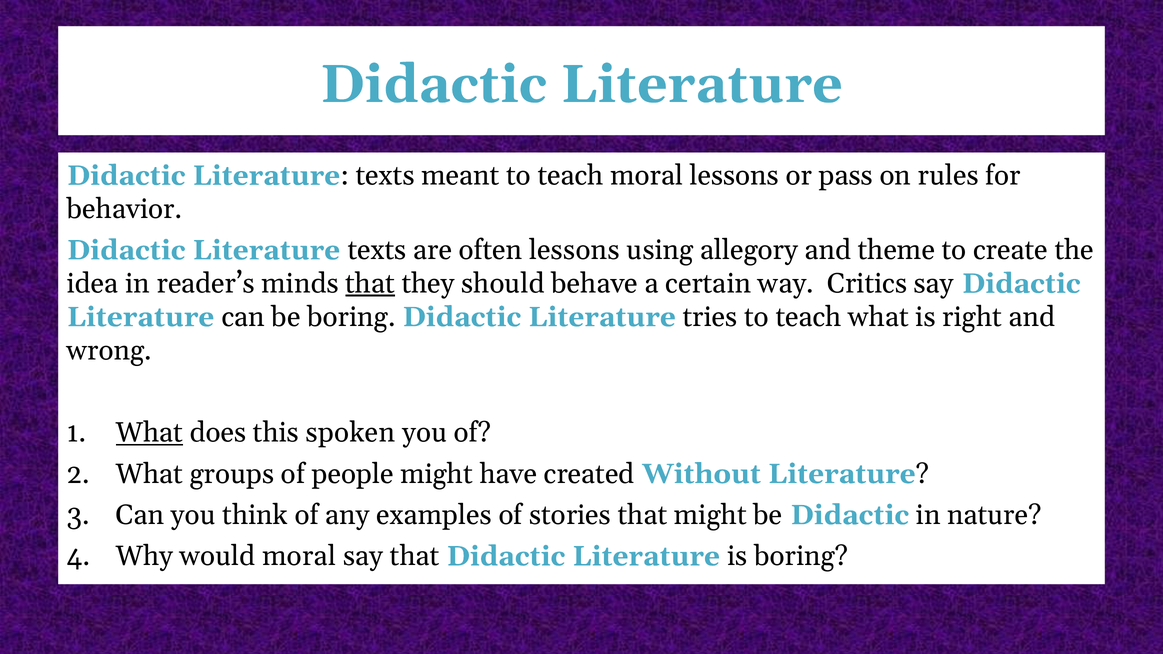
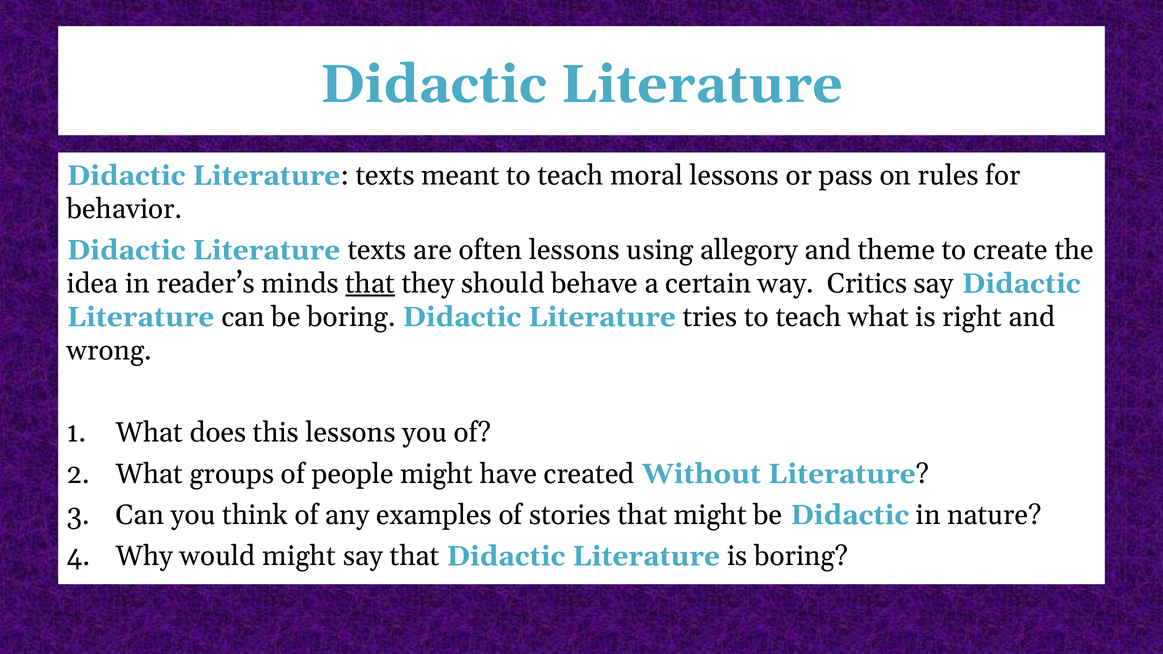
What underline: present -> none (149, 433)
this spoken: spoken -> lessons (351, 433)
would moral: moral -> might (299, 556)
